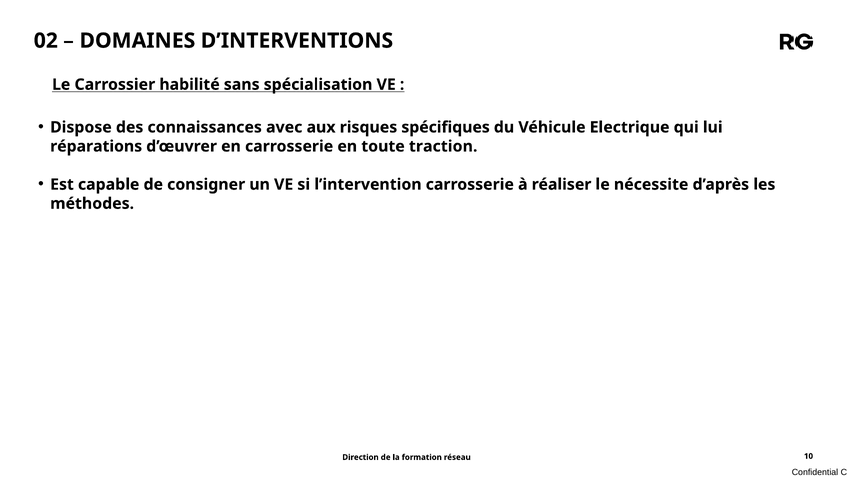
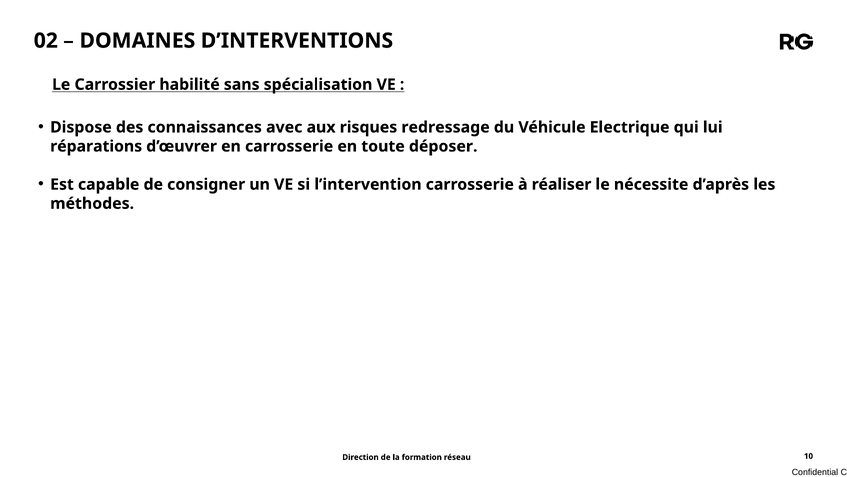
spécifiques: spécifiques -> redressage (446, 127)
traction: traction -> déposer (443, 146)
